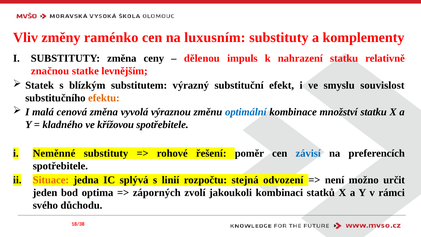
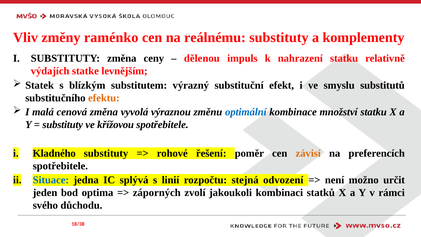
luxusním: luxusním -> reálnému (215, 38)
značnou: značnou -> výdajích (50, 71)
souvislost: souvislost -> substitutů (382, 85)
kladného: kladného -> substituty (63, 125)
Neměnné: Neměnné -> Kladného (54, 153)
závisí colour: blue -> orange (308, 153)
Situace colour: orange -> blue (51, 180)
